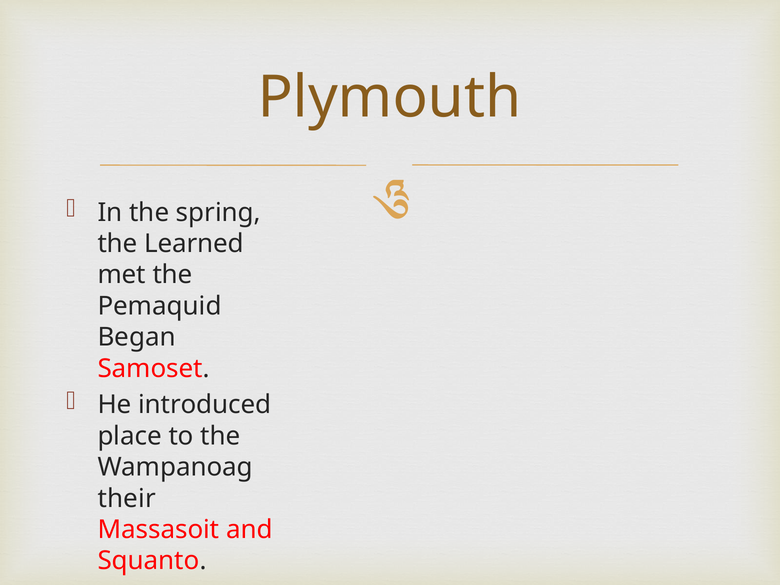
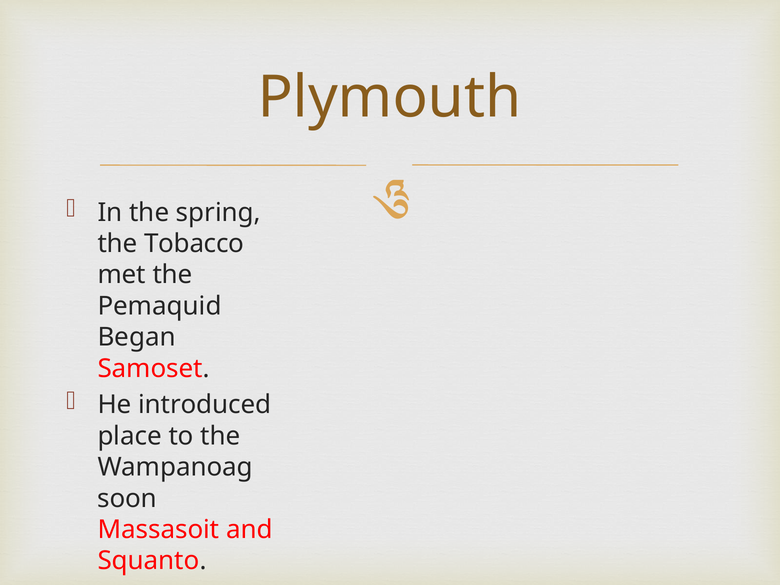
Learned: Learned -> Tobacco (194, 244)
their: their -> soon (127, 498)
